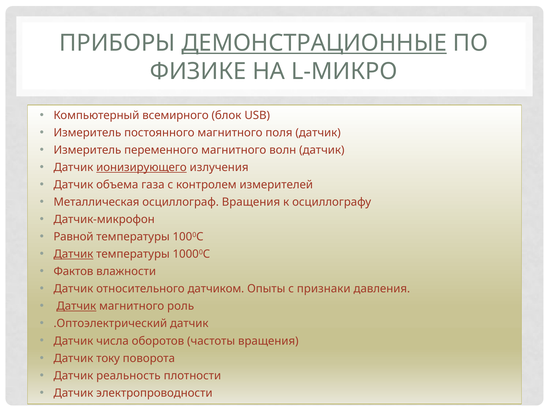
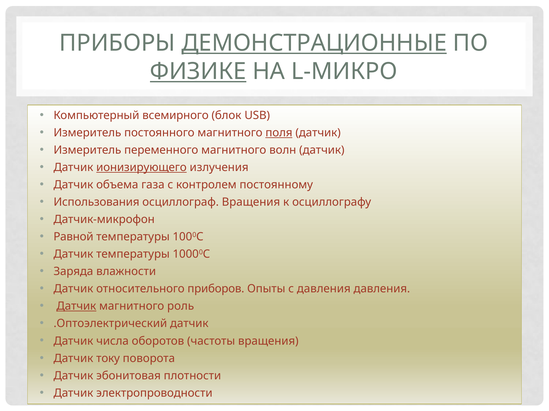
ФИЗИКЕ underline: none -> present (198, 72)
поля underline: none -> present (279, 133)
измерителей: измерителей -> постоянному (276, 185)
Металлическая: Металлическая -> Использования (96, 203)
Датчик underline: present -> none (73, 255)
Фактов: Фактов -> Заряда (73, 272)
датчиком: датчиком -> приборов (216, 289)
с признаки: признаки -> давления (324, 289)
реальность: реальность -> эбонитовая (129, 376)
